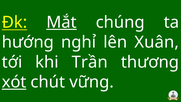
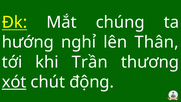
Mắt underline: present -> none (62, 22)
Xuân: Xuân -> Thân (157, 42)
vững: vững -> động (92, 82)
